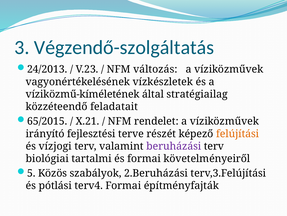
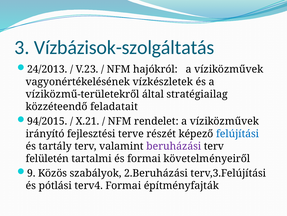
Végzendő-szolgáltatás: Végzendő-szolgáltatás -> Vízbázisok-szolgáltatás (124, 47)
változás: változás -> hajókról (155, 69)
víziközmű-kíméletének: víziközmű-kíméletének -> víziközmű-területekről (83, 94)
65/2015: 65/2015 -> 94/2015 (47, 121)
felújítási colour: orange -> blue (238, 133)
vízjogi: vízjogi -> tartály (55, 146)
biológiai: biológiai -> felületén (47, 158)
5: 5 -> 9 (31, 173)
